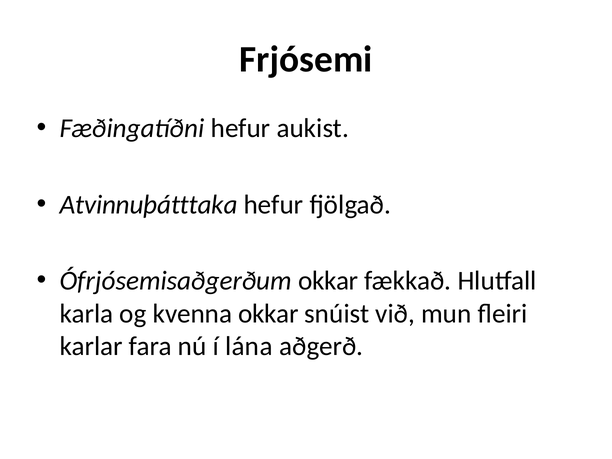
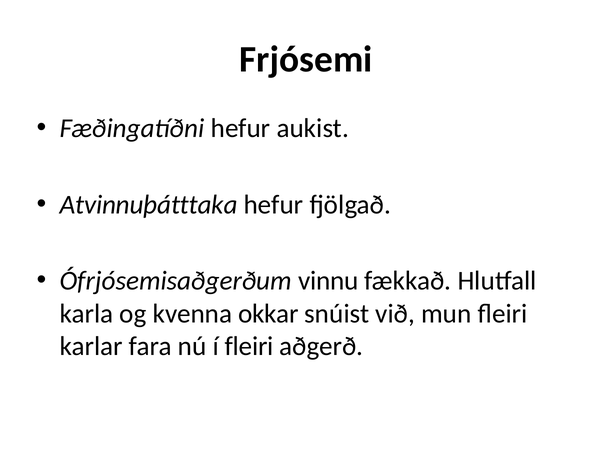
Ófrjósemisaðgerðum okkar: okkar -> vinnu (328, 281)
í lána: lána -> fleiri (249, 346)
